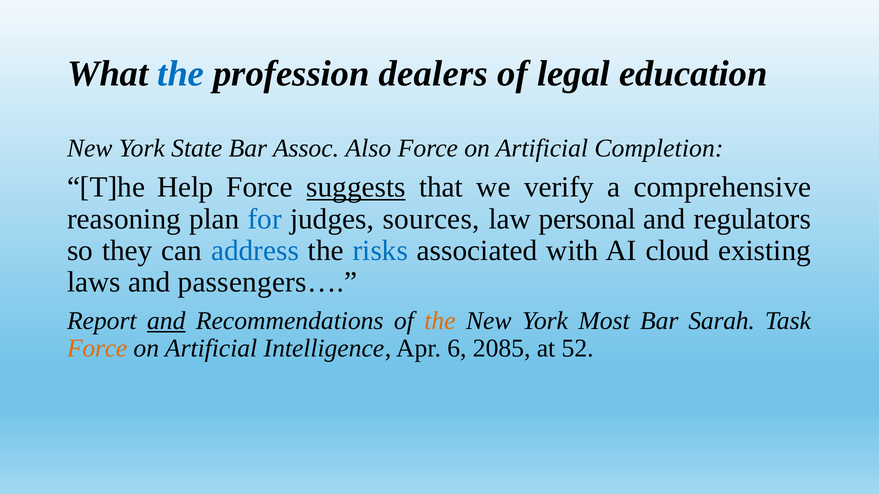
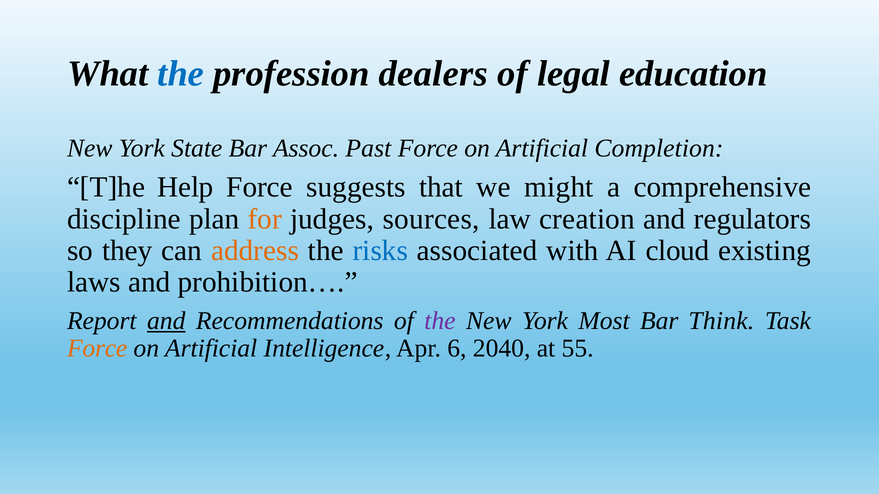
Also: Also -> Past (368, 149)
suggests underline: present -> none (356, 187)
verify: verify -> might (559, 187)
reasoning: reasoning -> discipline (124, 219)
for colour: blue -> orange (265, 219)
personal: personal -> creation (587, 219)
address colour: blue -> orange (255, 251)
passengers…: passengers… -> prohibition… (268, 282)
the colour: orange -> purple (440, 321)
Sarah: Sarah -> Think (721, 321)
2085: 2085 -> 2040 (502, 349)
52: 52 -> 55 (578, 349)
